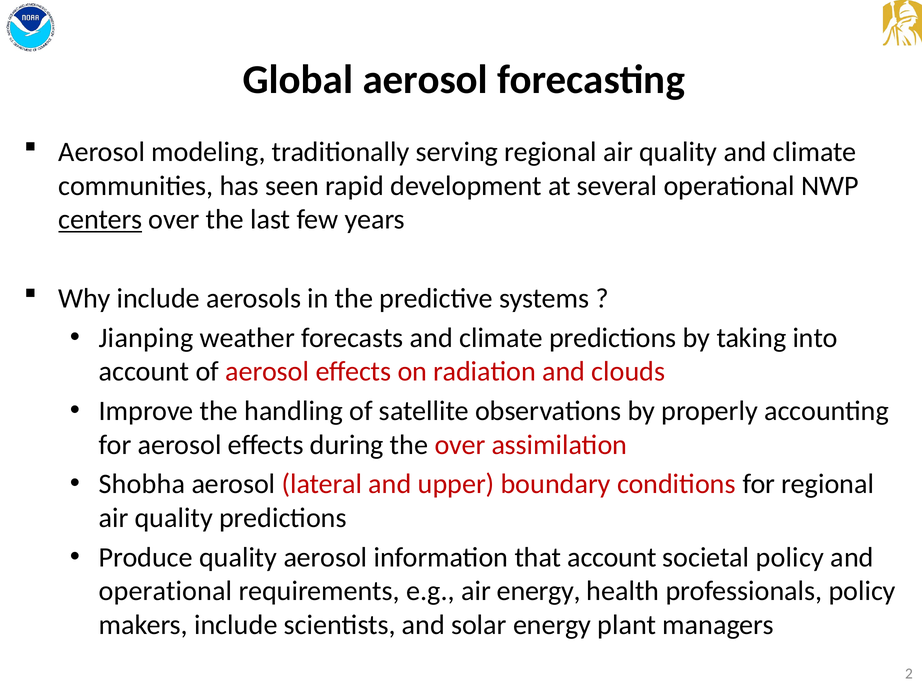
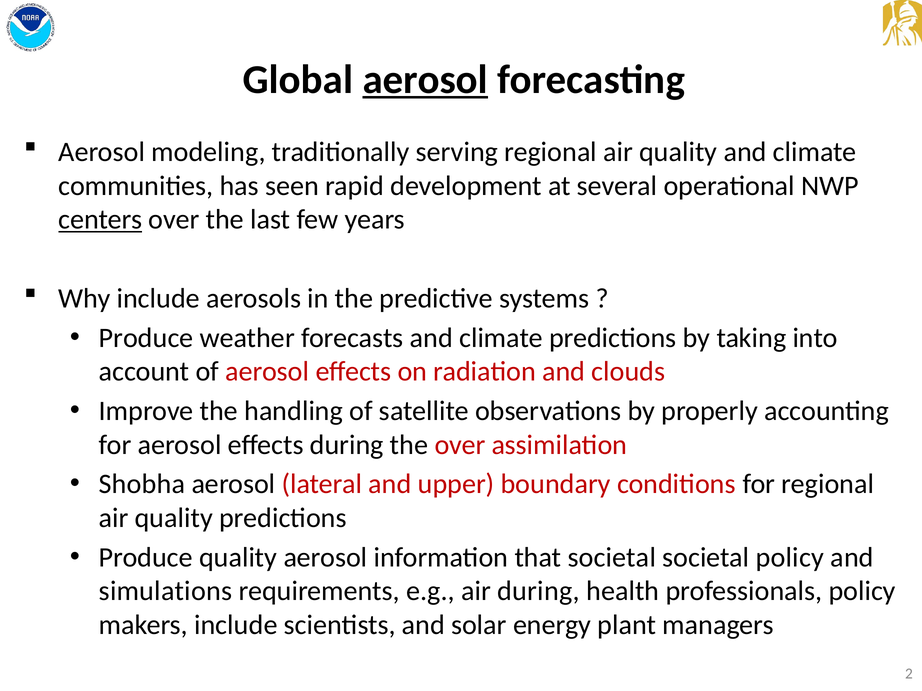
aerosol underline: none -> present (425, 80)
Jianping: Jianping -> Produce (146, 338)
that account: account -> societal (612, 558)
operational: operational -> simulations (165, 592)
air energy: energy -> during (538, 592)
